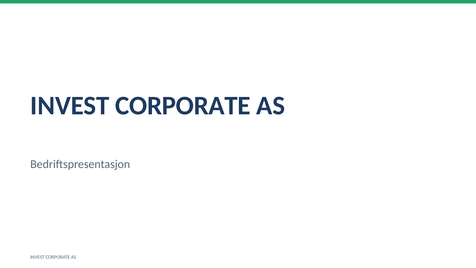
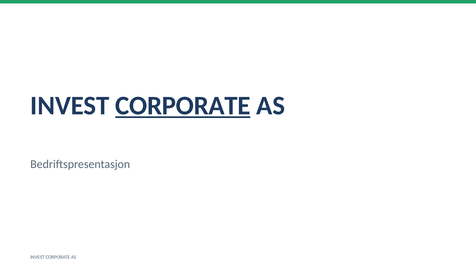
CORPORATE underline: none -> present (183, 106)
